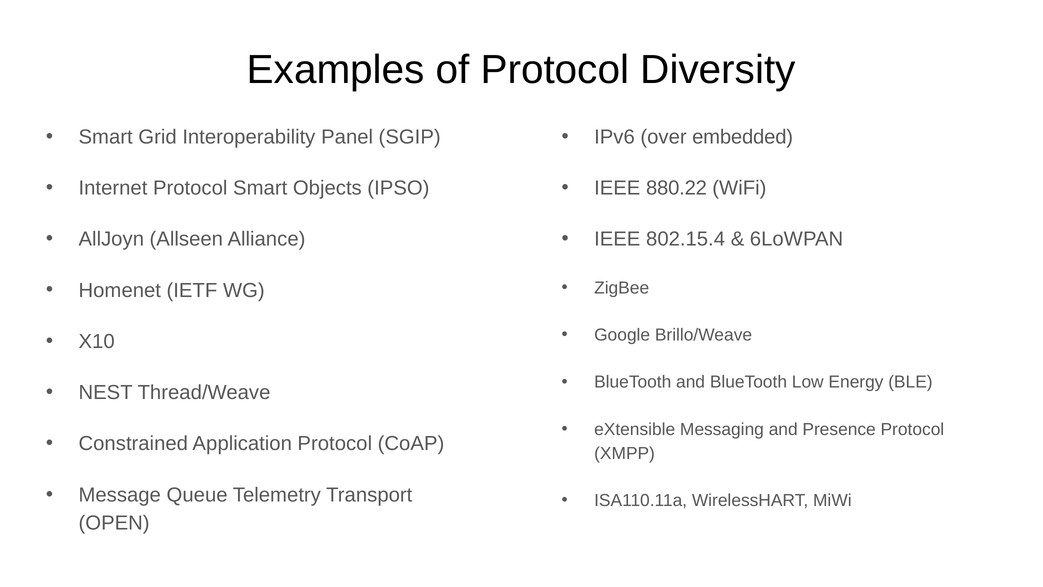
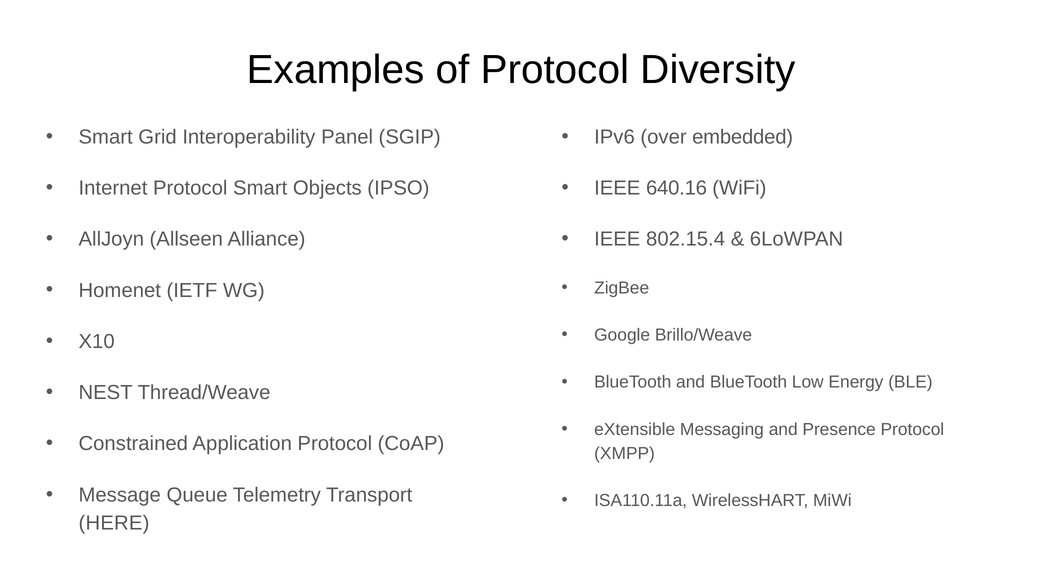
880.22: 880.22 -> 640.16 (677, 188)
OPEN: OPEN -> HERE (114, 523)
